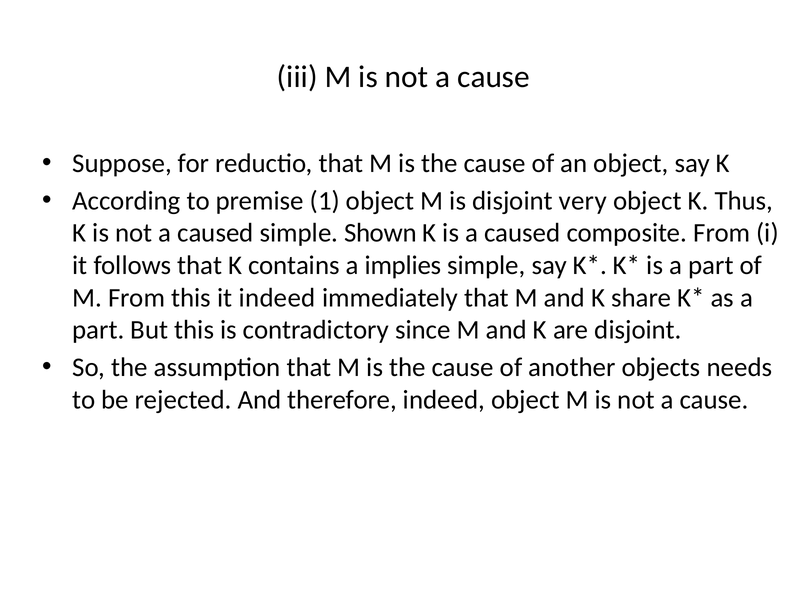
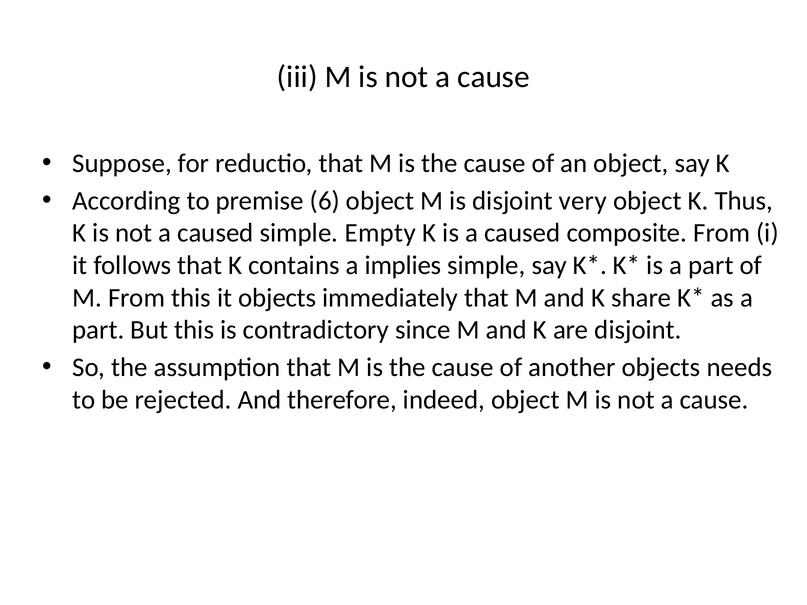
1: 1 -> 6 (325, 201)
Shown: Shown -> Empty (380, 233)
it indeed: indeed -> objects (277, 298)
